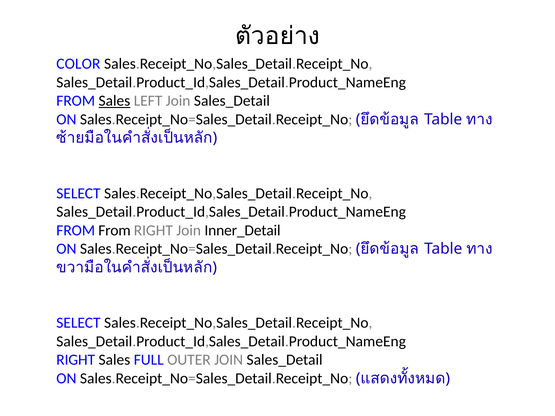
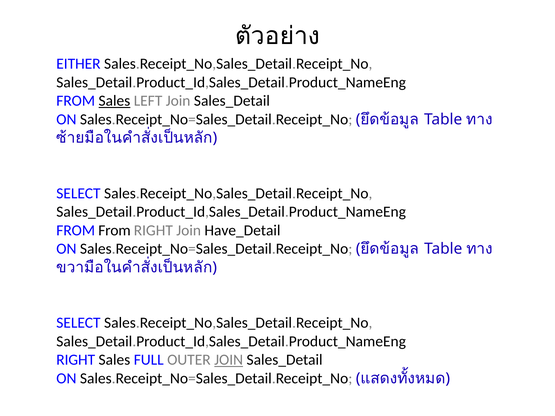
COLOR: COLOR -> EITHER (78, 64)
Inner_Detail: Inner_Detail -> Have_Detail (242, 230)
JOIN underline: none -> present (229, 360)
